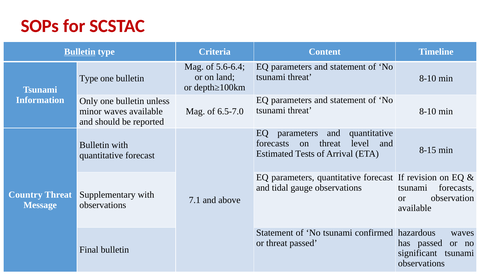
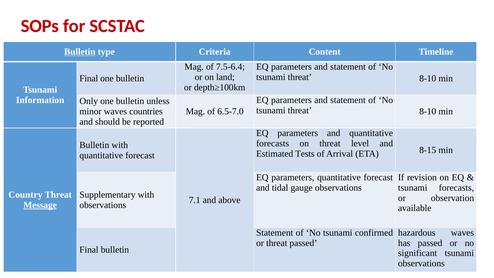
5.6-6.4: 5.6-6.4 -> 7.5-6.4 (230, 67)
Type: Type -> Final (89, 78)
waves available: available -> countries (146, 111)
Message underline: none -> present (40, 205)
